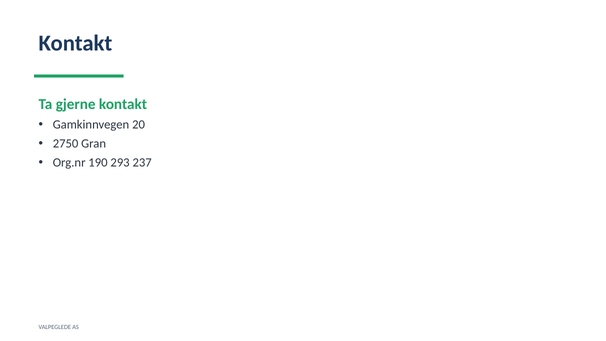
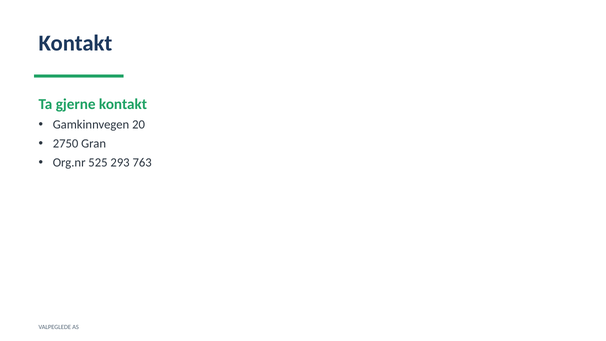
190: 190 -> 525 (98, 163)
237: 237 -> 763 (142, 163)
